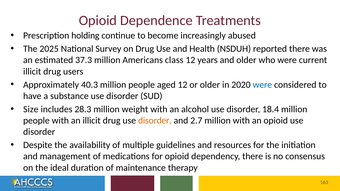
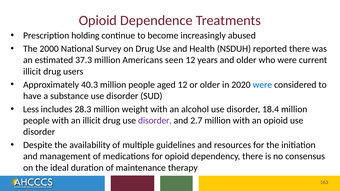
2025: 2025 -> 2000 (49, 49)
class: class -> seen (174, 60)
Size: Size -> Less (31, 109)
disorder colour: orange -> purple (155, 121)
